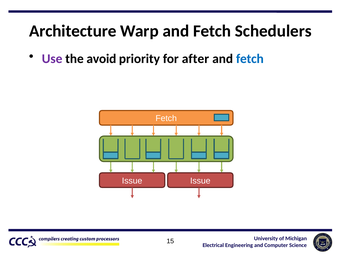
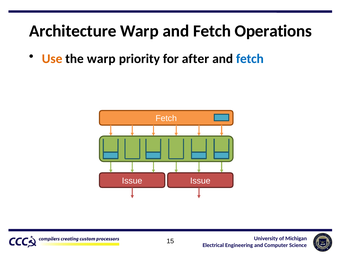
Schedulers: Schedulers -> Operations (273, 31)
Use colour: purple -> orange (52, 59)
the avoid: avoid -> warp (101, 59)
